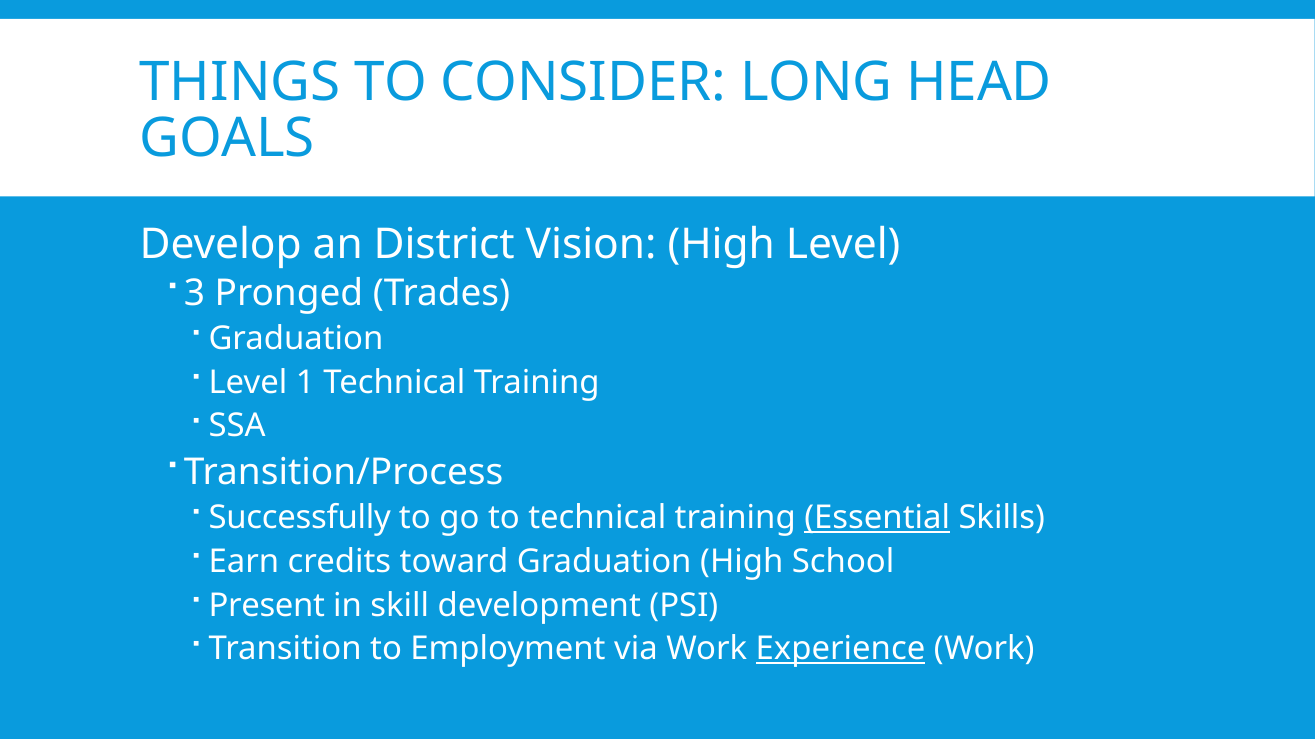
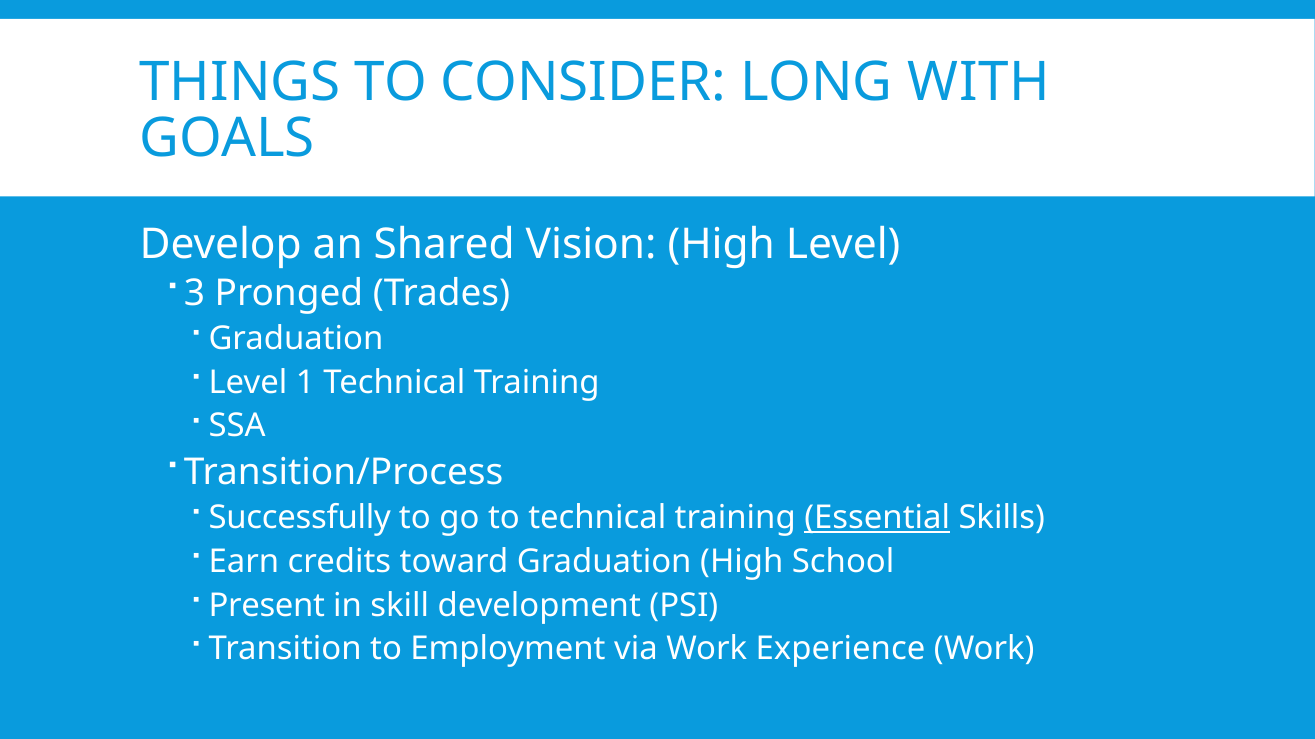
HEAD: HEAD -> WITH (979, 83)
District: District -> Shared (444, 245)
Experience underline: present -> none (841, 650)
